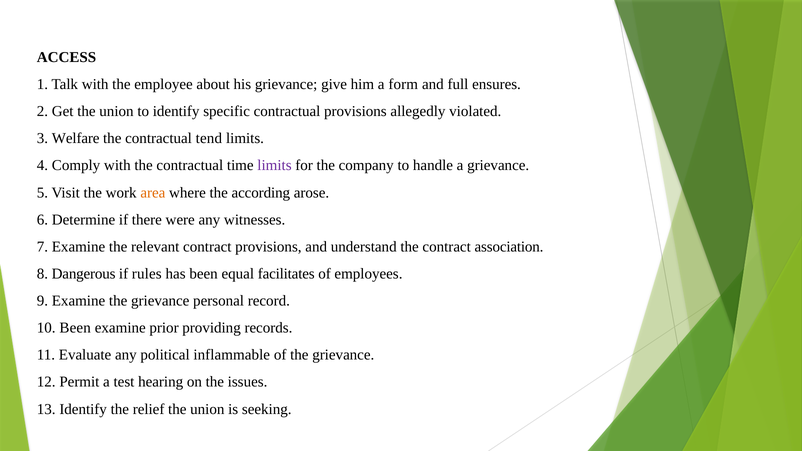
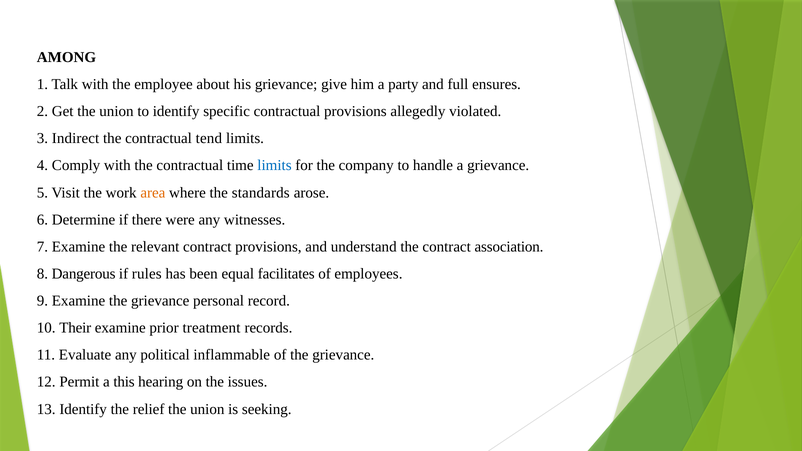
ACCESS: ACCESS -> AMONG (66, 57)
form: form -> party (403, 84)
Welfare: Welfare -> Indirect (76, 138)
limits colour: purple -> blue (274, 166)
according: according -> standards (261, 193)
10 Been: Been -> Their (75, 328)
providing: providing -> treatment (211, 328)
test: test -> this (124, 382)
